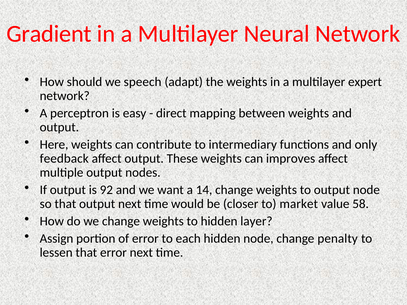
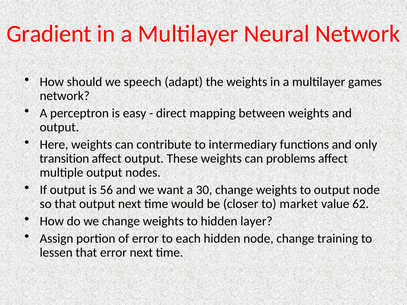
expert: expert -> games (365, 82)
feedback: feedback -> transition (64, 159)
improves: improves -> problems (291, 159)
92: 92 -> 56 (106, 190)
14: 14 -> 30 (204, 190)
58: 58 -> 62 (361, 204)
penalty: penalty -> training (338, 239)
